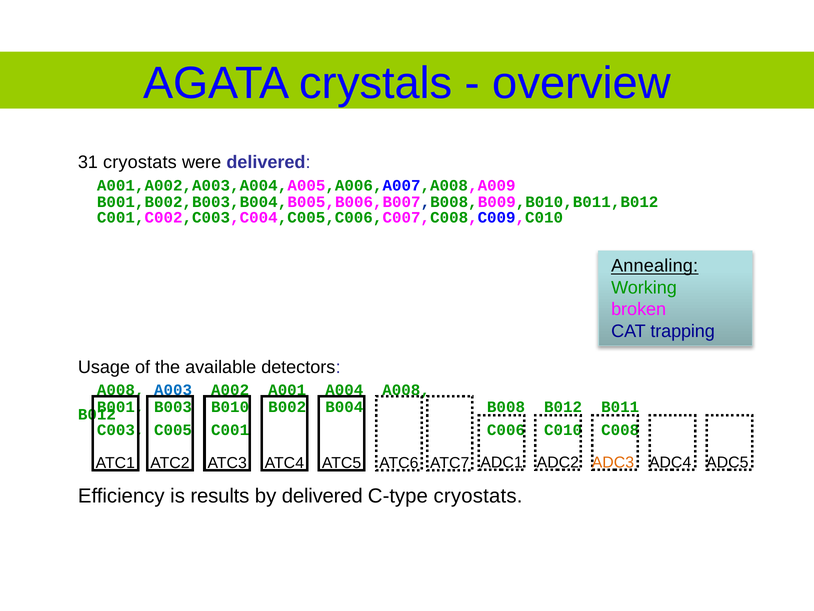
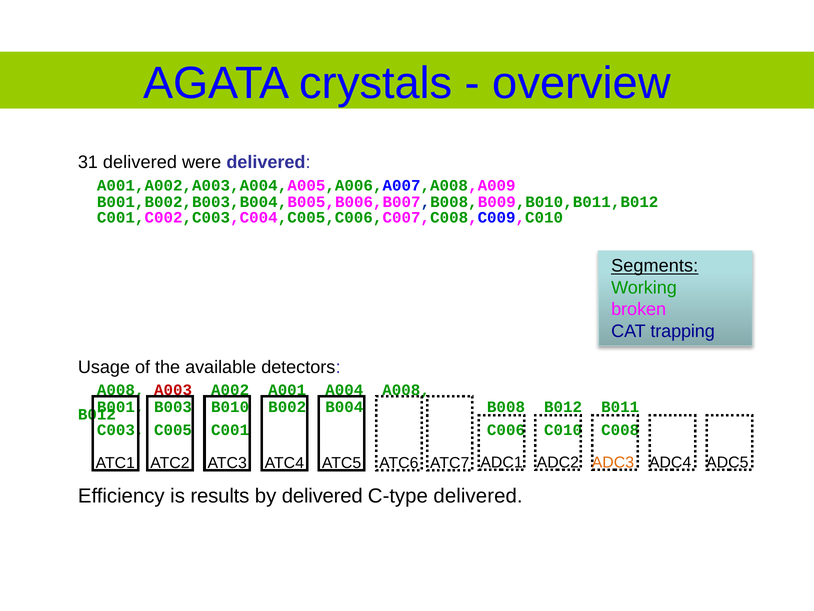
31 cryostats: cryostats -> delivered (140, 162)
Annealing: Annealing -> Segments (655, 266)
A003 colour: blue -> red (173, 390)
C-type cryostats: cryostats -> delivered (478, 496)
